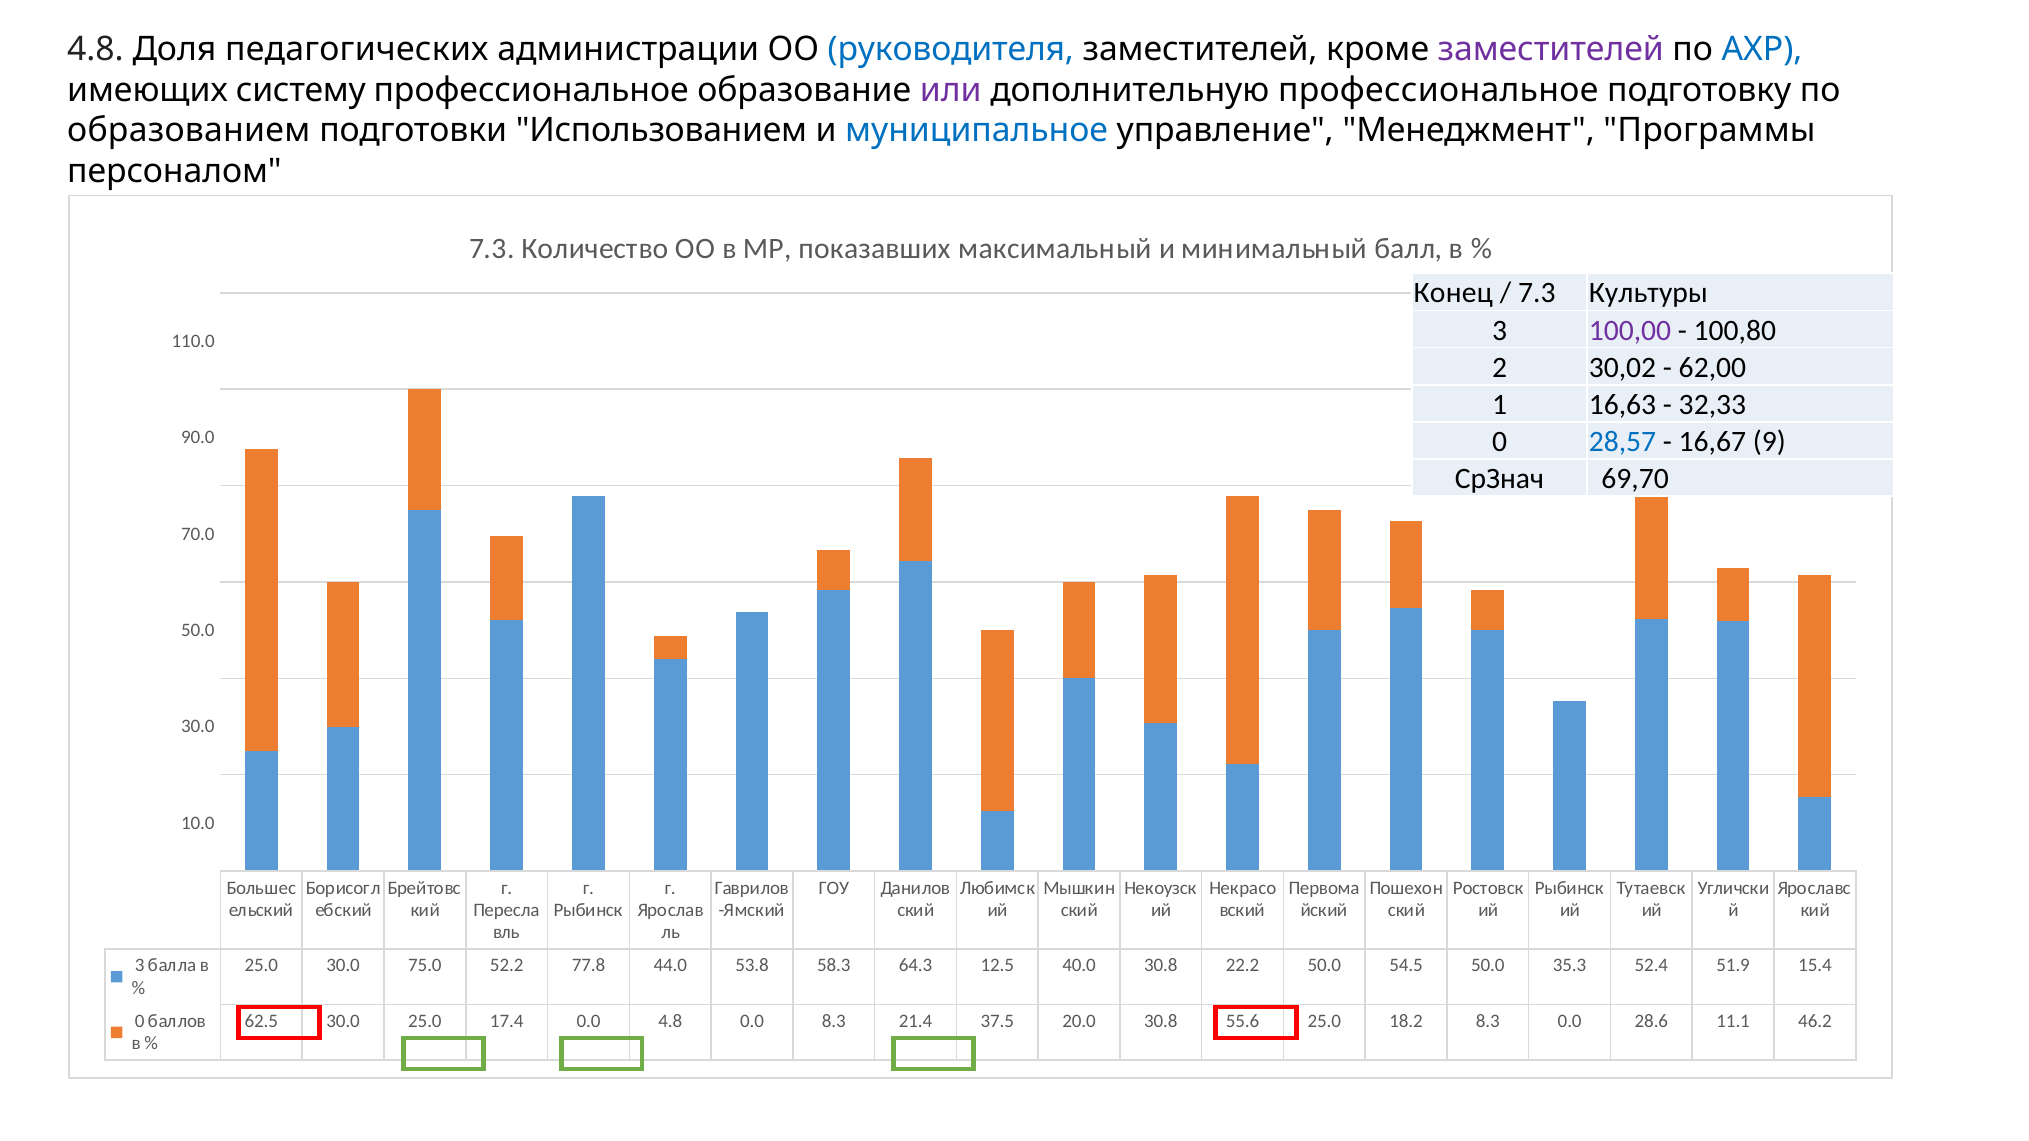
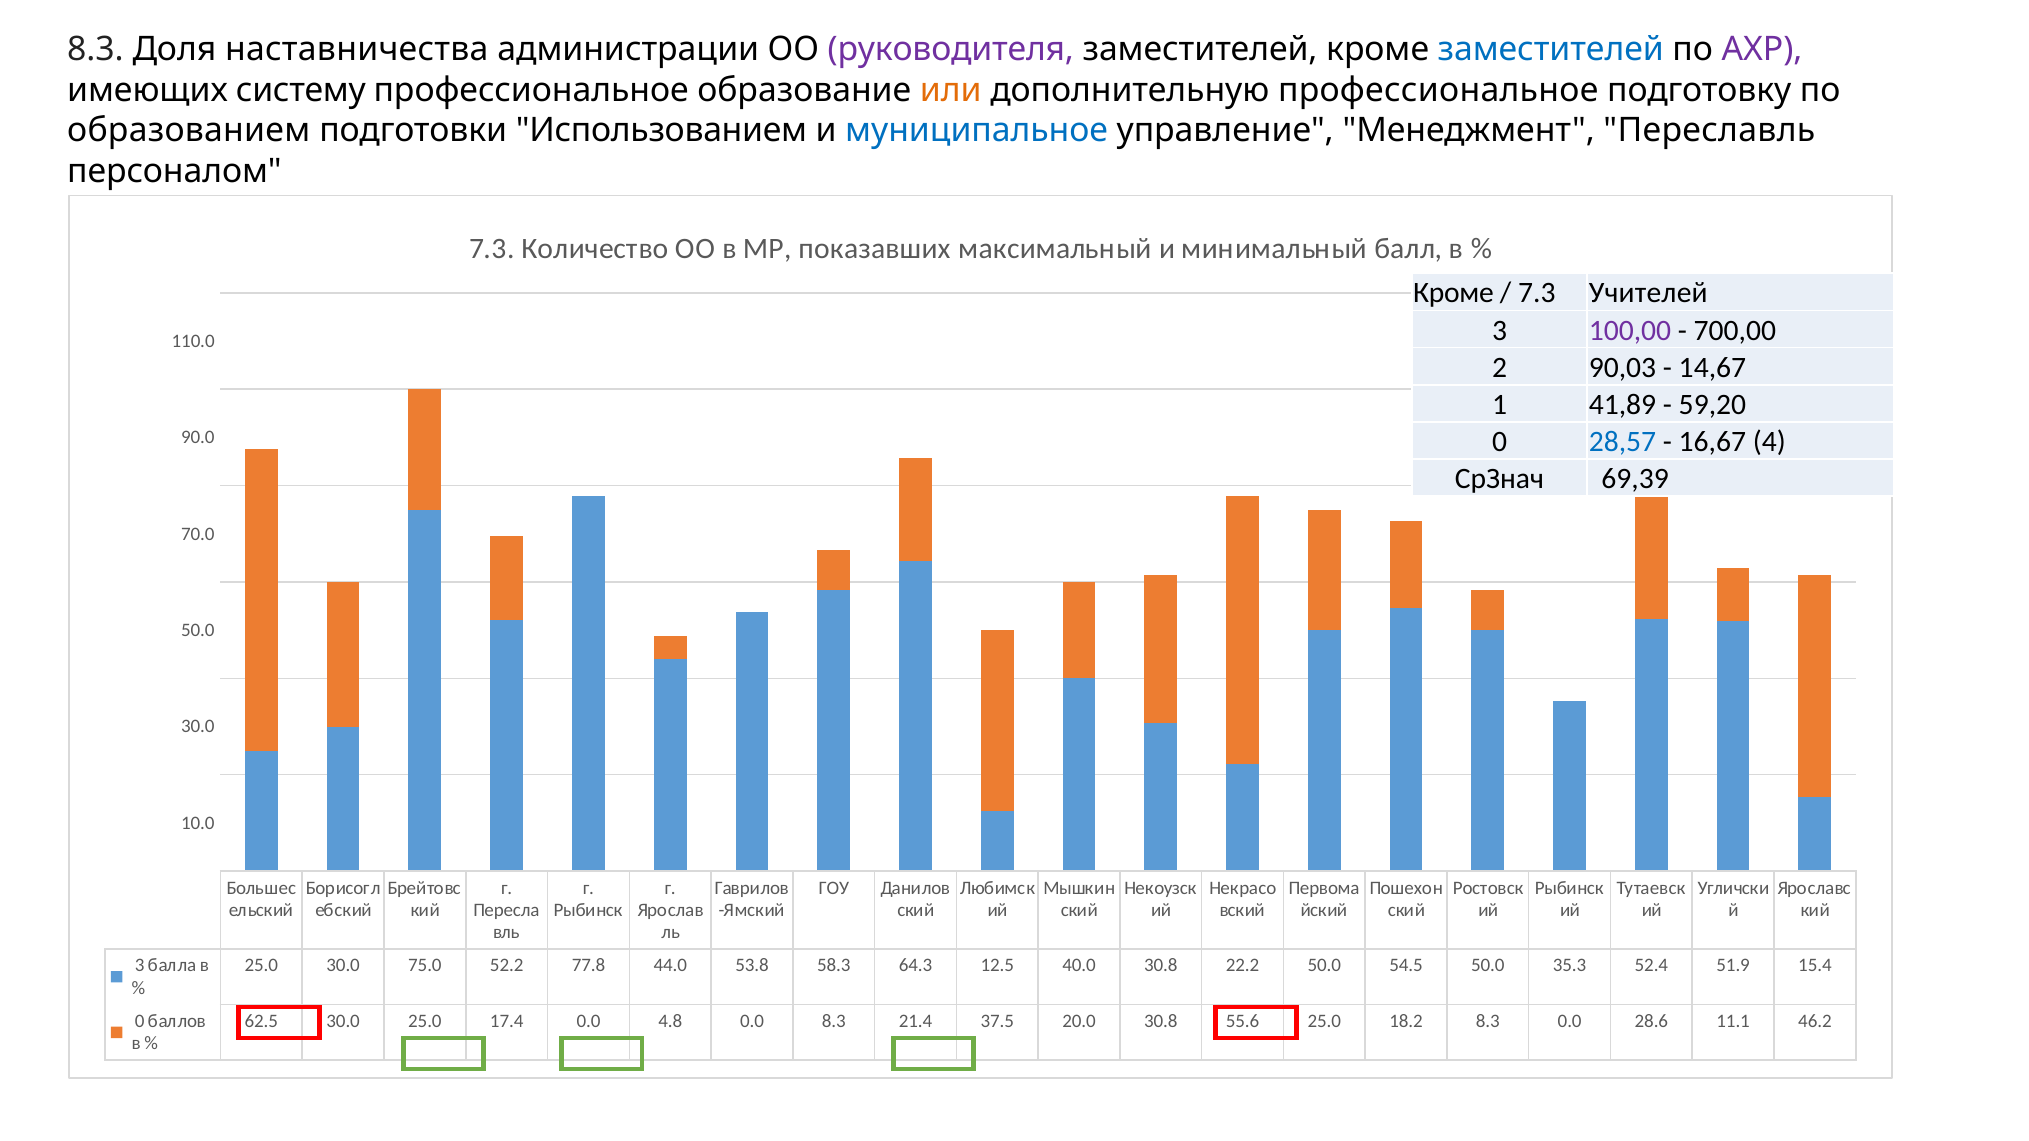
4.8: 4.8 -> 8.3 (95, 50)
педагогических: педагогических -> наставничества (357, 50)
руководителя colour: blue -> purple (951, 50)
заместителей colour: purple -> blue (1551, 50)
АХР colour: blue -> purple (1762, 50)
или colour: purple -> orange (951, 90)
Программы: Программы -> Переславль (1709, 131)
Конец: Конец -> Кроме (1454, 293)
Культуры: Культуры -> Учителей (1648, 293)
100,80: 100,80 -> 700,00 (1735, 330)
30,02: 30,02 -> 90,03 (1622, 368)
62,00: 62,00 -> 14,67 (1712, 368)
16,63: 16,63 -> 41,89 (1622, 405)
32,33: 32,33 -> 59,20 (1712, 405)
9: 9 -> 4 (1769, 442)
69,70: 69,70 -> 69,39 (1635, 479)
